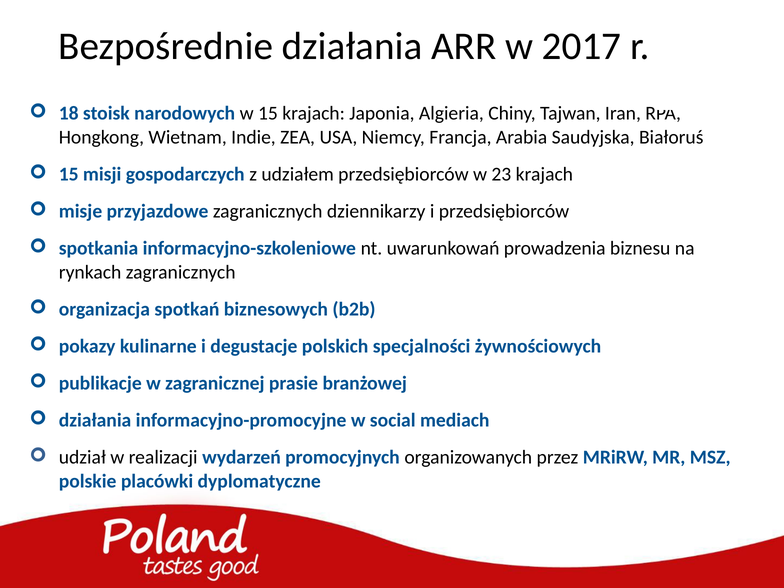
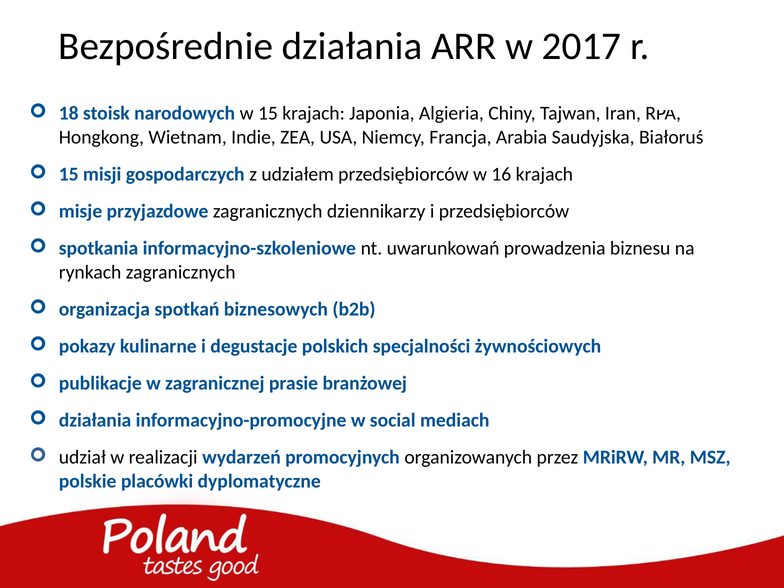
23: 23 -> 16 (501, 174)
